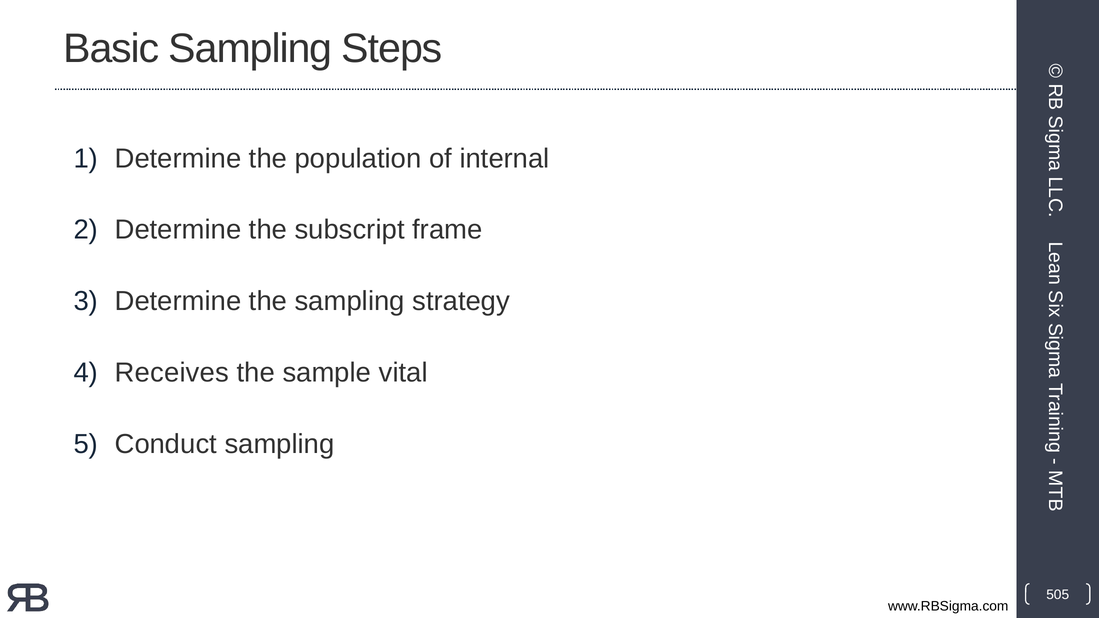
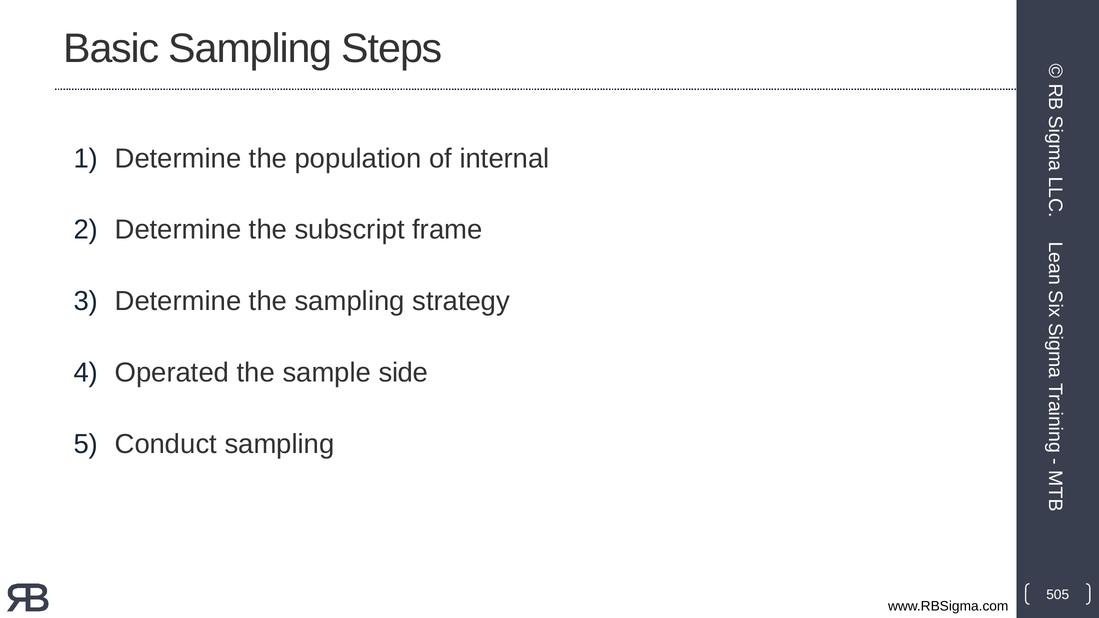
Receives: Receives -> Operated (172, 373)
vital: vital -> side (403, 373)
